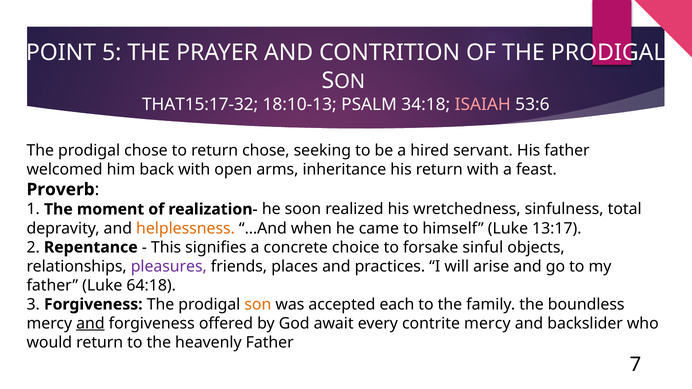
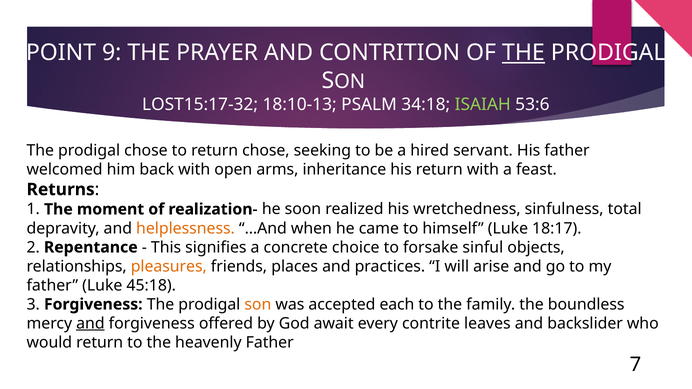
5: 5 -> 9 (112, 53)
THE underline: none -> present (523, 53)
THAT15:17-32: THAT15:17-32 -> LOST15:17-32 (200, 104)
ISAIAH colour: pink -> light green (483, 104)
Proverb: Proverb -> Returns (61, 190)
13:17: 13:17 -> 18:17 (557, 228)
pleasures colour: purple -> orange (169, 266)
64:18: 64:18 -> 45:18 (151, 285)
contrite mercy: mercy -> leaves (487, 324)
